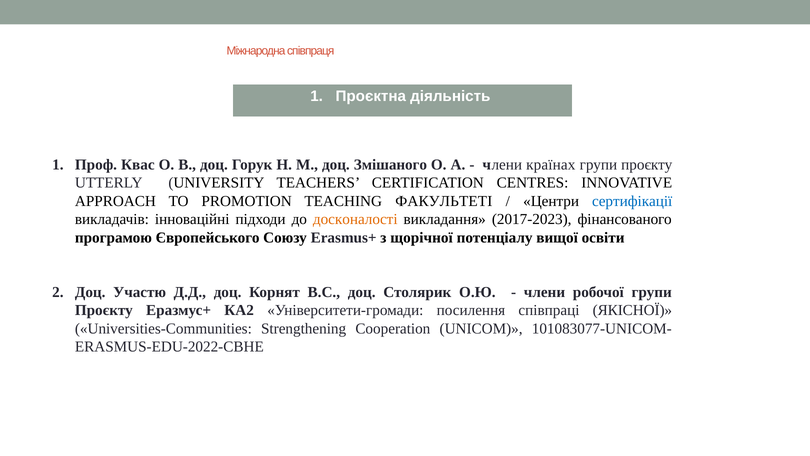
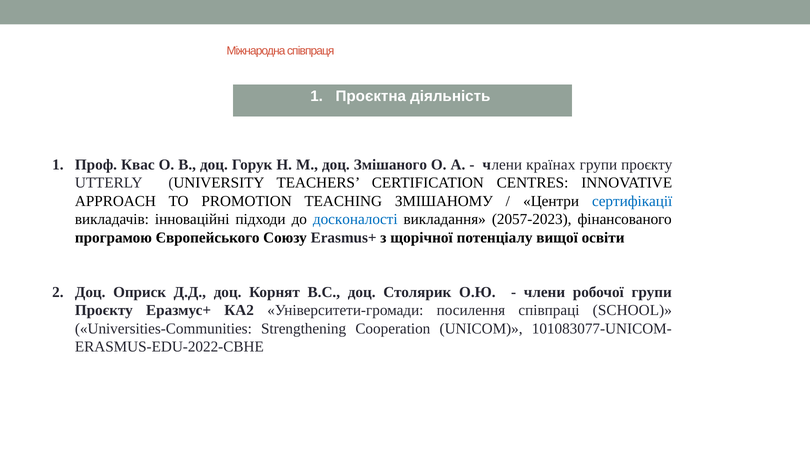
ФАКУЛЬТЕТІ: ФАКУЛЬТЕТІ -> ЗМІШАНОМУ (444, 201)
досконалості colour: orange -> blue (355, 219)
2017-2023: 2017-2023 -> 2057-2023 (532, 219)
Участю: Участю -> Оприск (140, 292)
ЯКІСНОЇ: ЯКІСНОЇ -> SCHOOL (632, 310)
